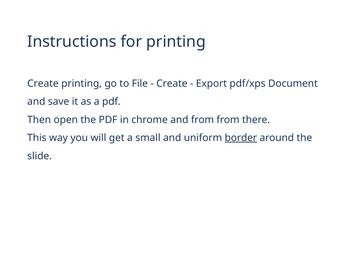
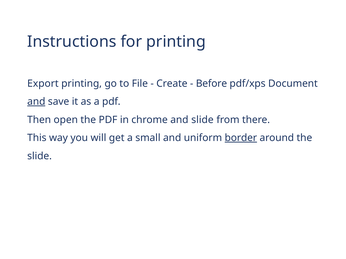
Create: Create -> Export (43, 84)
Export: Export -> Before (211, 84)
and underline: none -> present (36, 102)
and from: from -> slide (202, 120)
